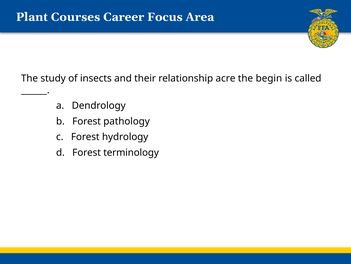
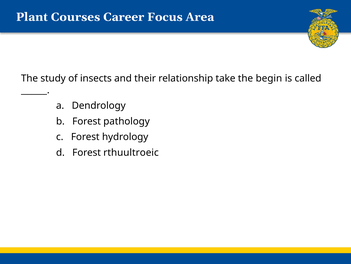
acre: acre -> take (226, 78)
terminology: terminology -> rthuultroeic (131, 152)
